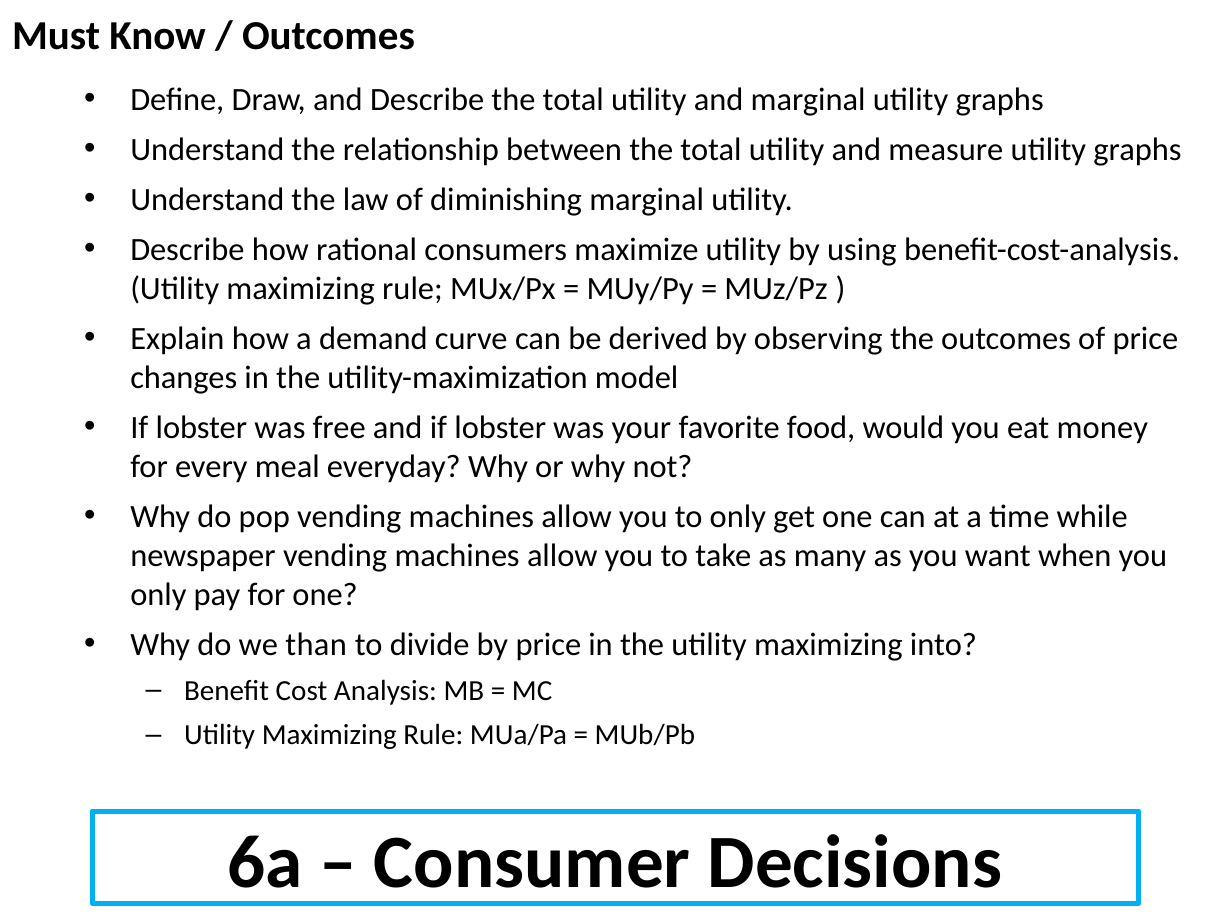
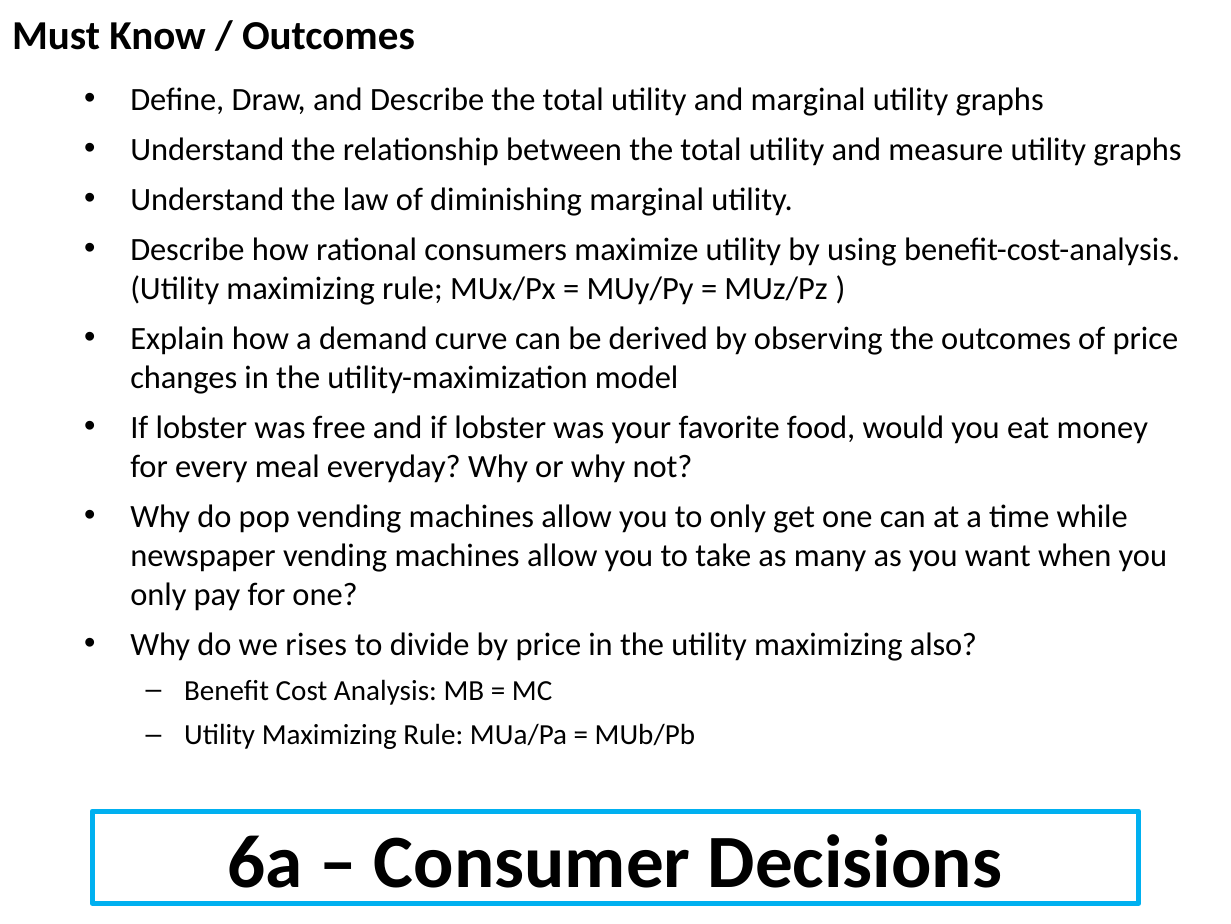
than: than -> rises (316, 644)
into: into -> also (943, 644)
